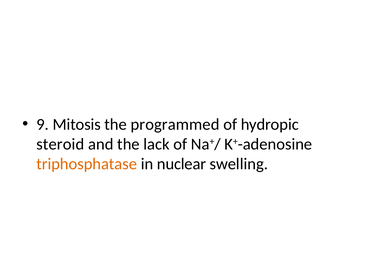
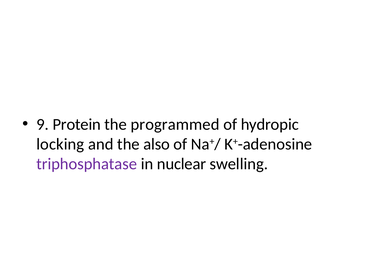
Mitosis: Mitosis -> Protein (77, 124)
steroid: steroid -> locking (60, 144)
lack: lack -> also (157, 144)
triphosphatase colour: orange -> purple (87, 164)
